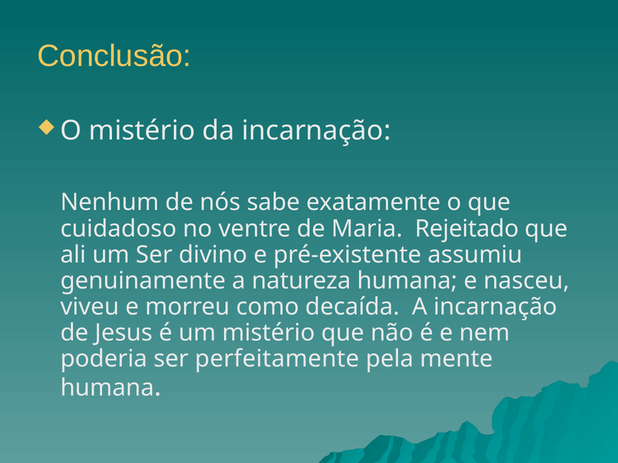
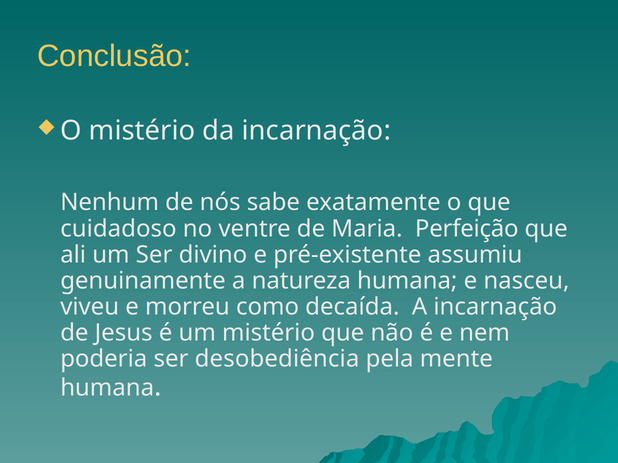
Rejeitado: Rejeitado -> Perfeição (467, 229)
perfeitamente: perfeitamente -> desobediência (277, 359)
